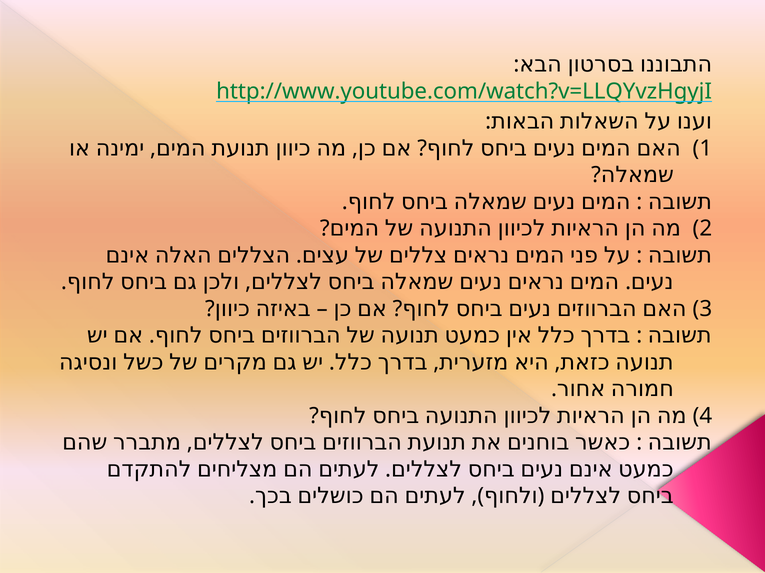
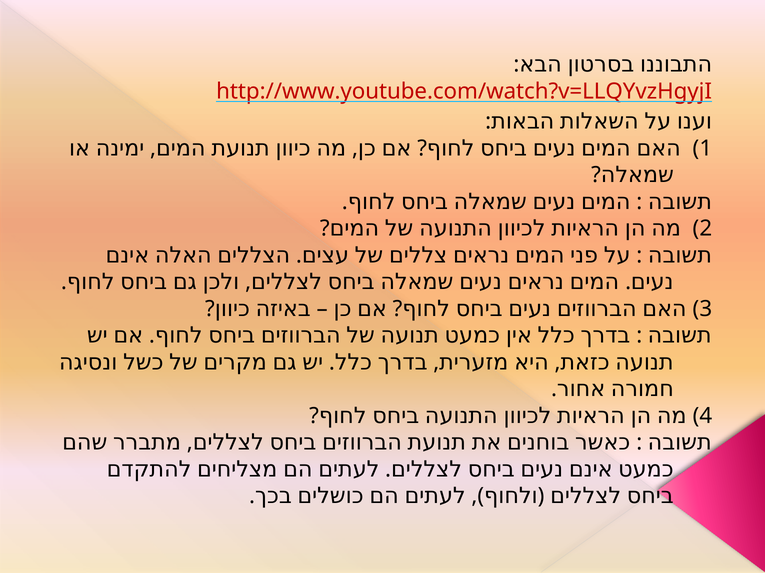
http://www.youtube.com/watch?v=LLQYvzHgyjI colour: green -> red (464, 91)
